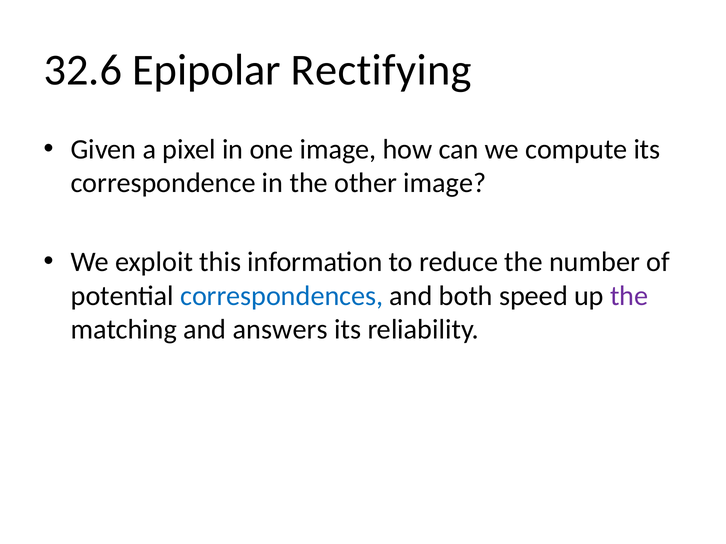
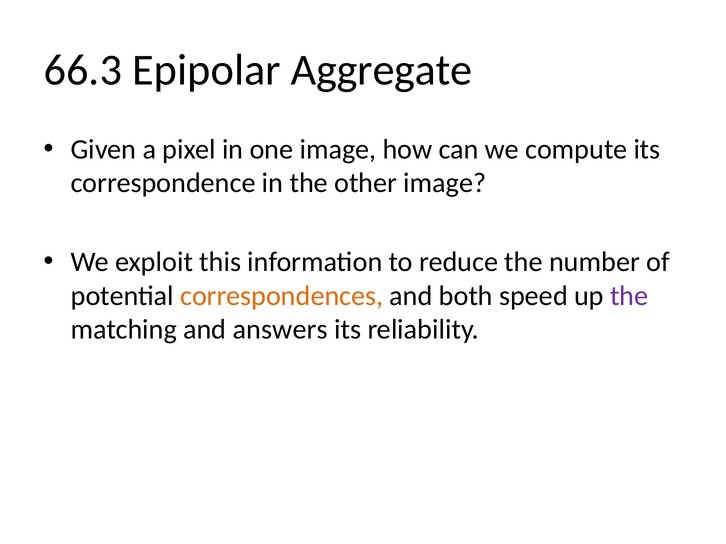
32.6: 32.6 -> 66.3 (83, 70)
Rectifying: Rectifying -> Aggregate (382, 70)
correspondences colour: blue -> orange (282, 296)
